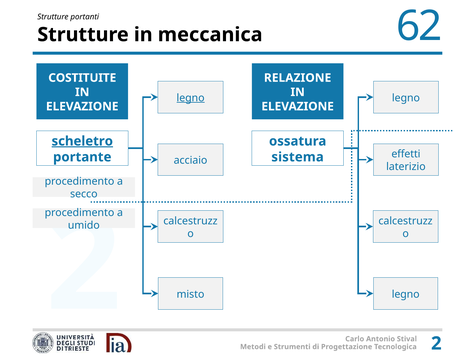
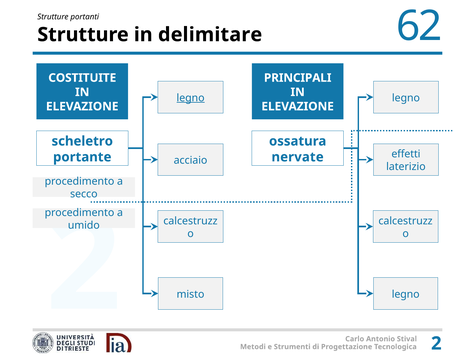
meccanica: meccanica -> delimitare (210, 35)
RELAZIONE: RELAZIONE -> PRINCIPALI (298, 78)
scheletro underline: present -> none (82, 141)
sistema: sistema -> nervate (298, 157)
